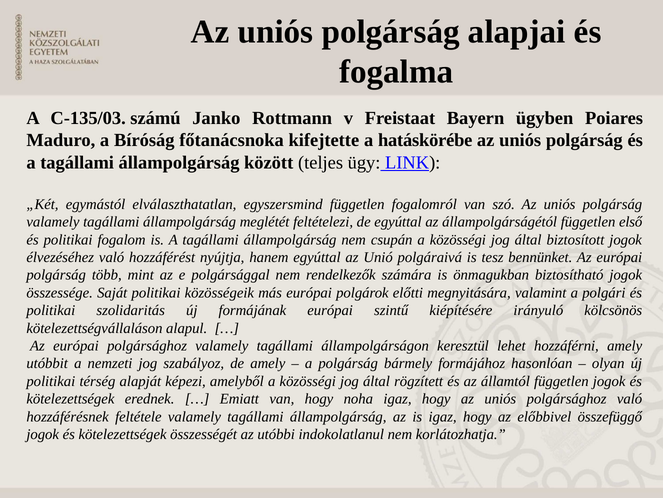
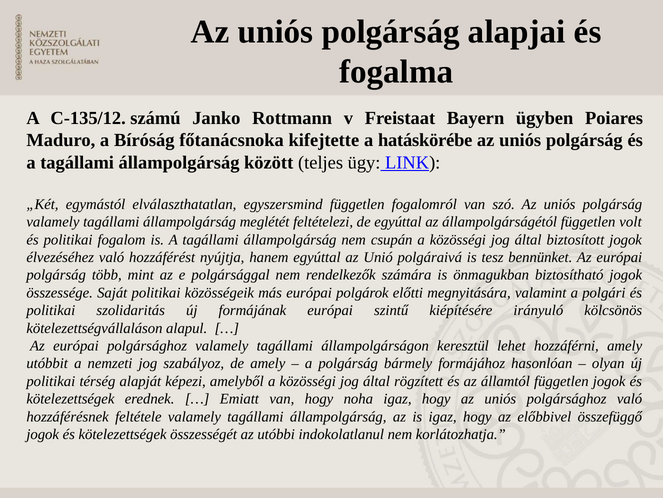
C-135/03: C-135/03 -> C-135/12 (88, 118)
első: első -> volt (630, 222)
